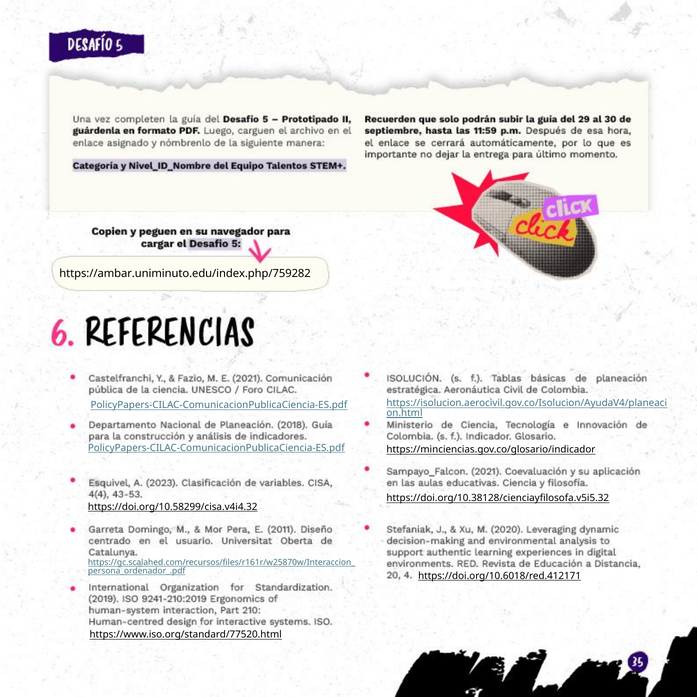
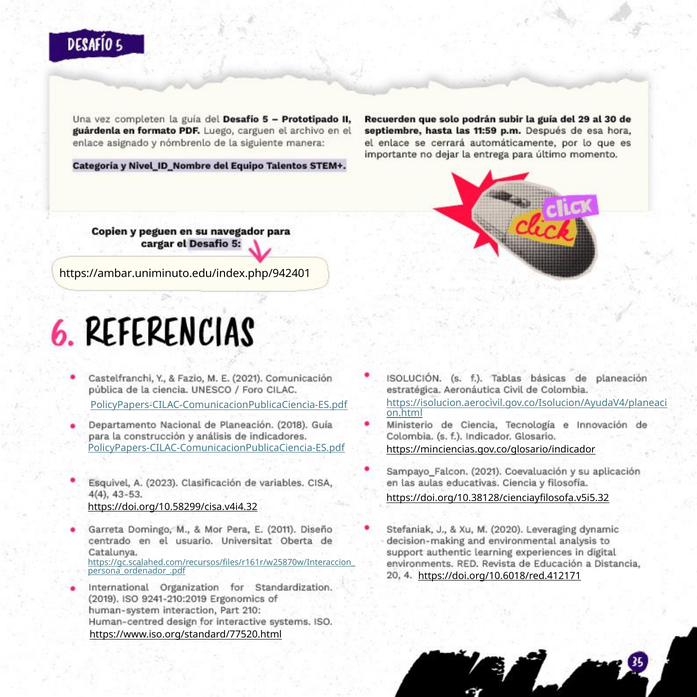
https://ambar.uniminuto.edu/index.php/759282: https://ambar.uniminuto.edu/index.php/759282 -> https://ambar.uniminuto.edu/index.php/942401 (185, 274)
